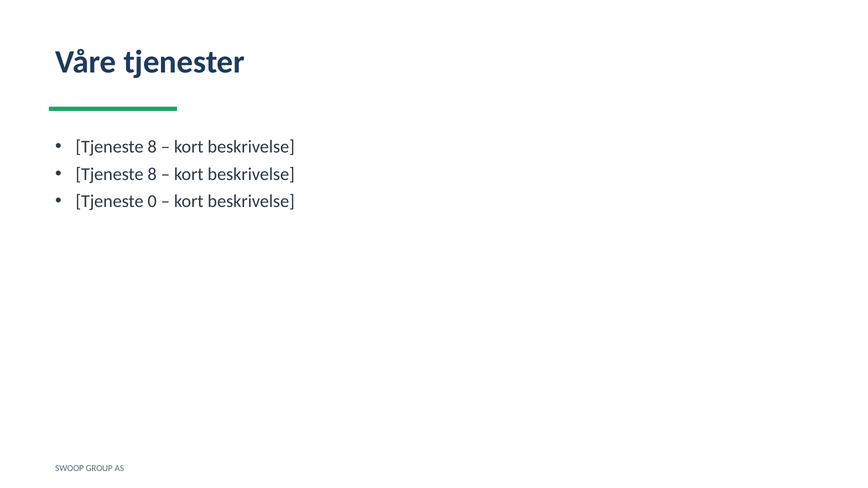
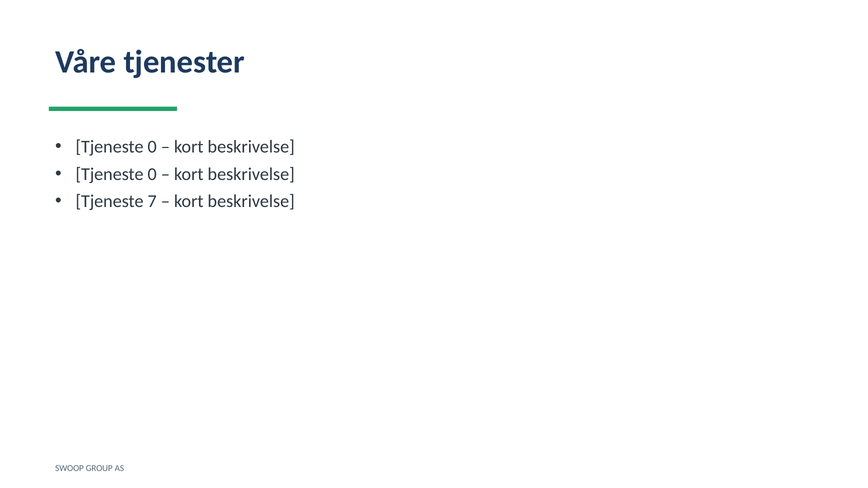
8: 8 -> 0 (152, 147)
8: 8 -> 0 (152, 174)
0: 0 -> 7 (152, 201)
